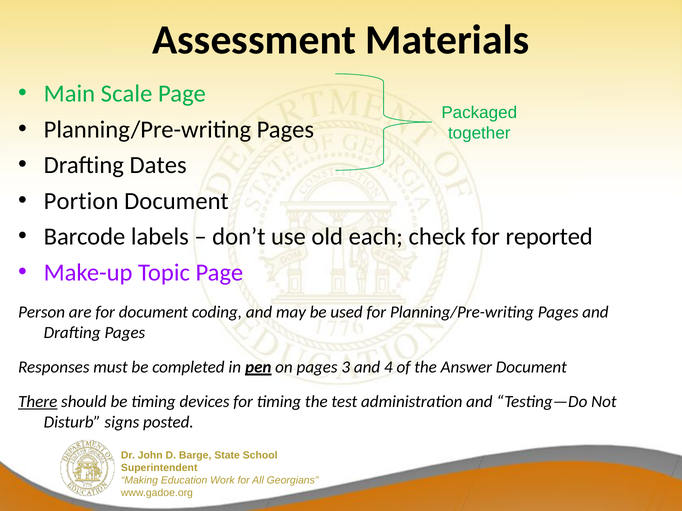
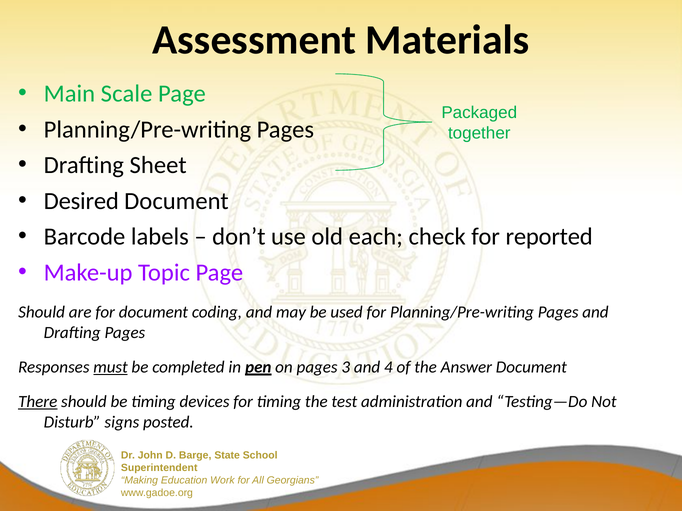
Dates: Dates -> Sheet (158, 165)
Portion: Portion -> Desired (81, 201)
Person: Person -> Should (42, 313)
must underline: none -> present (111, 367)
